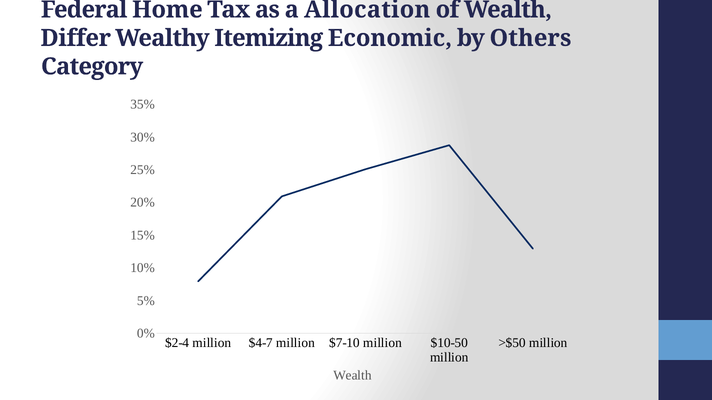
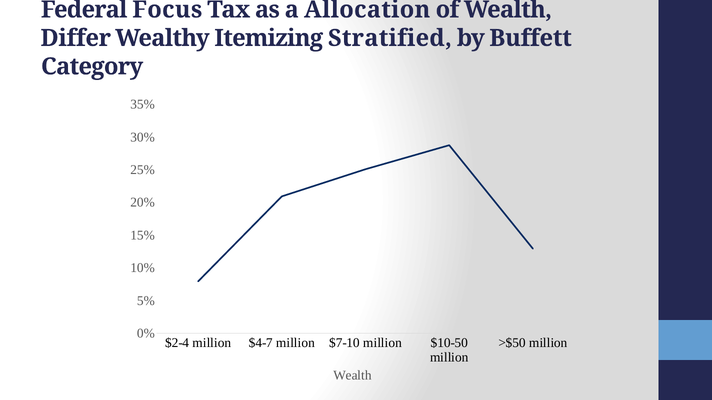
Home: Home -> Focus (167, 10)
Economic: Economic -> Stratified (390, 38)
Others: Others -> Buffett (531, 38)
